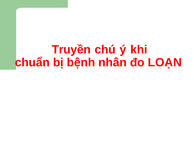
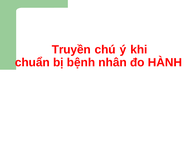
LOẠN: LOẠN -> HÀNH (165, 62)
